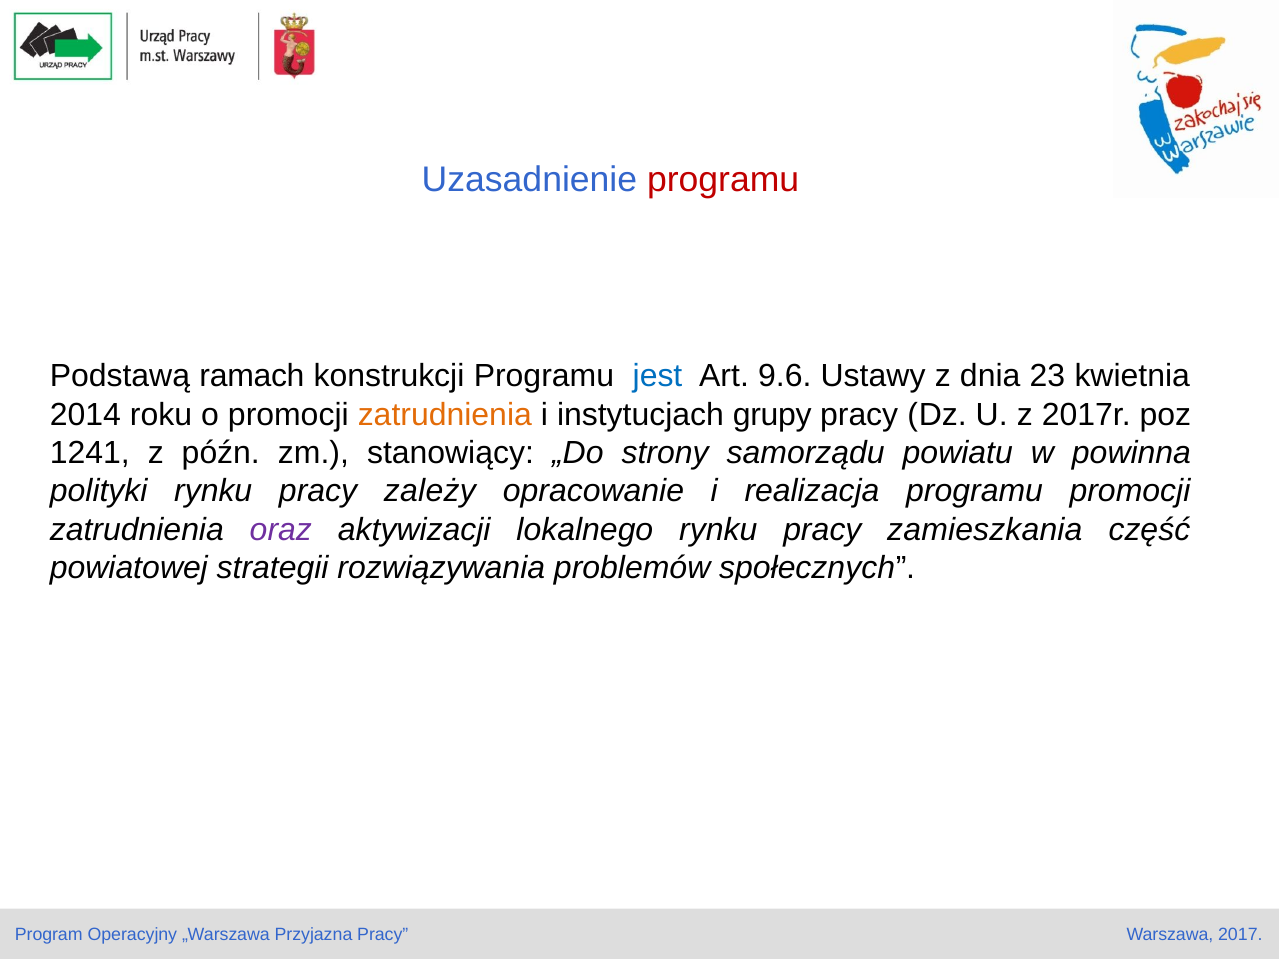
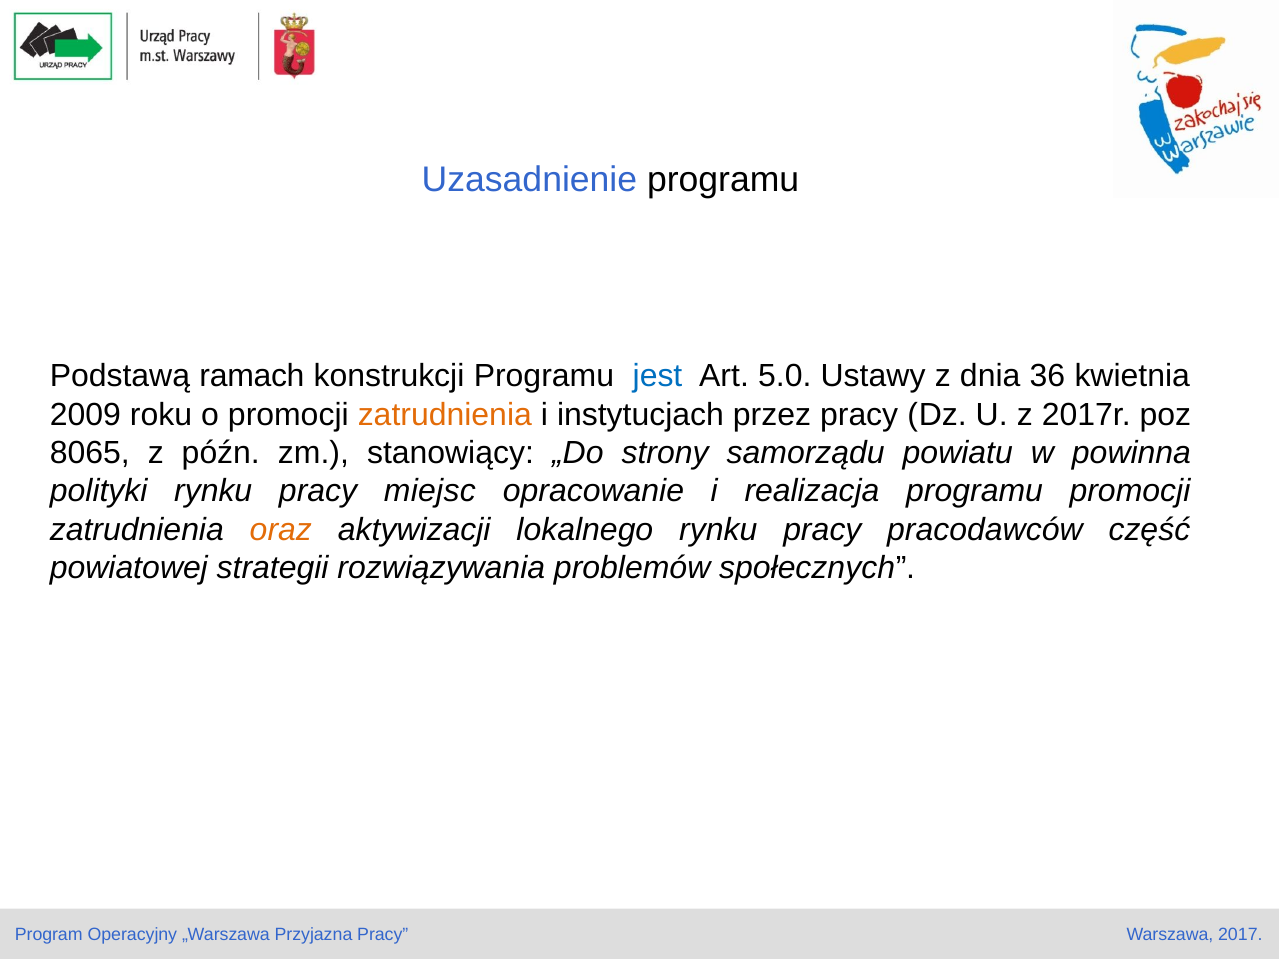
programu colour: red -> black (723, 180)
9.6: 9.6 -> 5.0 (785, 376)
23: 23 -> 36 (1047, 376)
2014: 2014 -> 2009 (85, 415)
grupy: grupy -> przez (772, 415)
1241: 1241 -> 8065 (90, 453)
zależy: zależy -> miejsc (430, 491)
oraz colour: purple -> orange (281, 530)
zamieszkania: zamieszkania -> pracodawców (985, 530)
